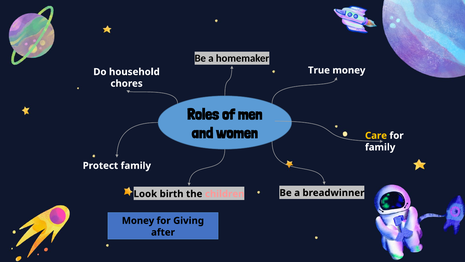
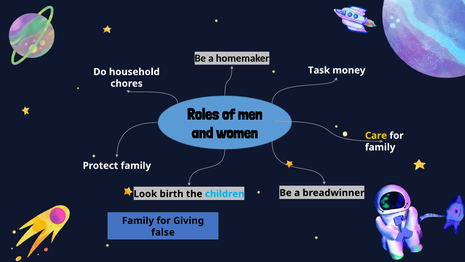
True: True -> Task (319, 70)
children colour: pink -> light blue (225, 194)
Money: Money -> Family (138, 220)
after: after -> false (163, 232)
